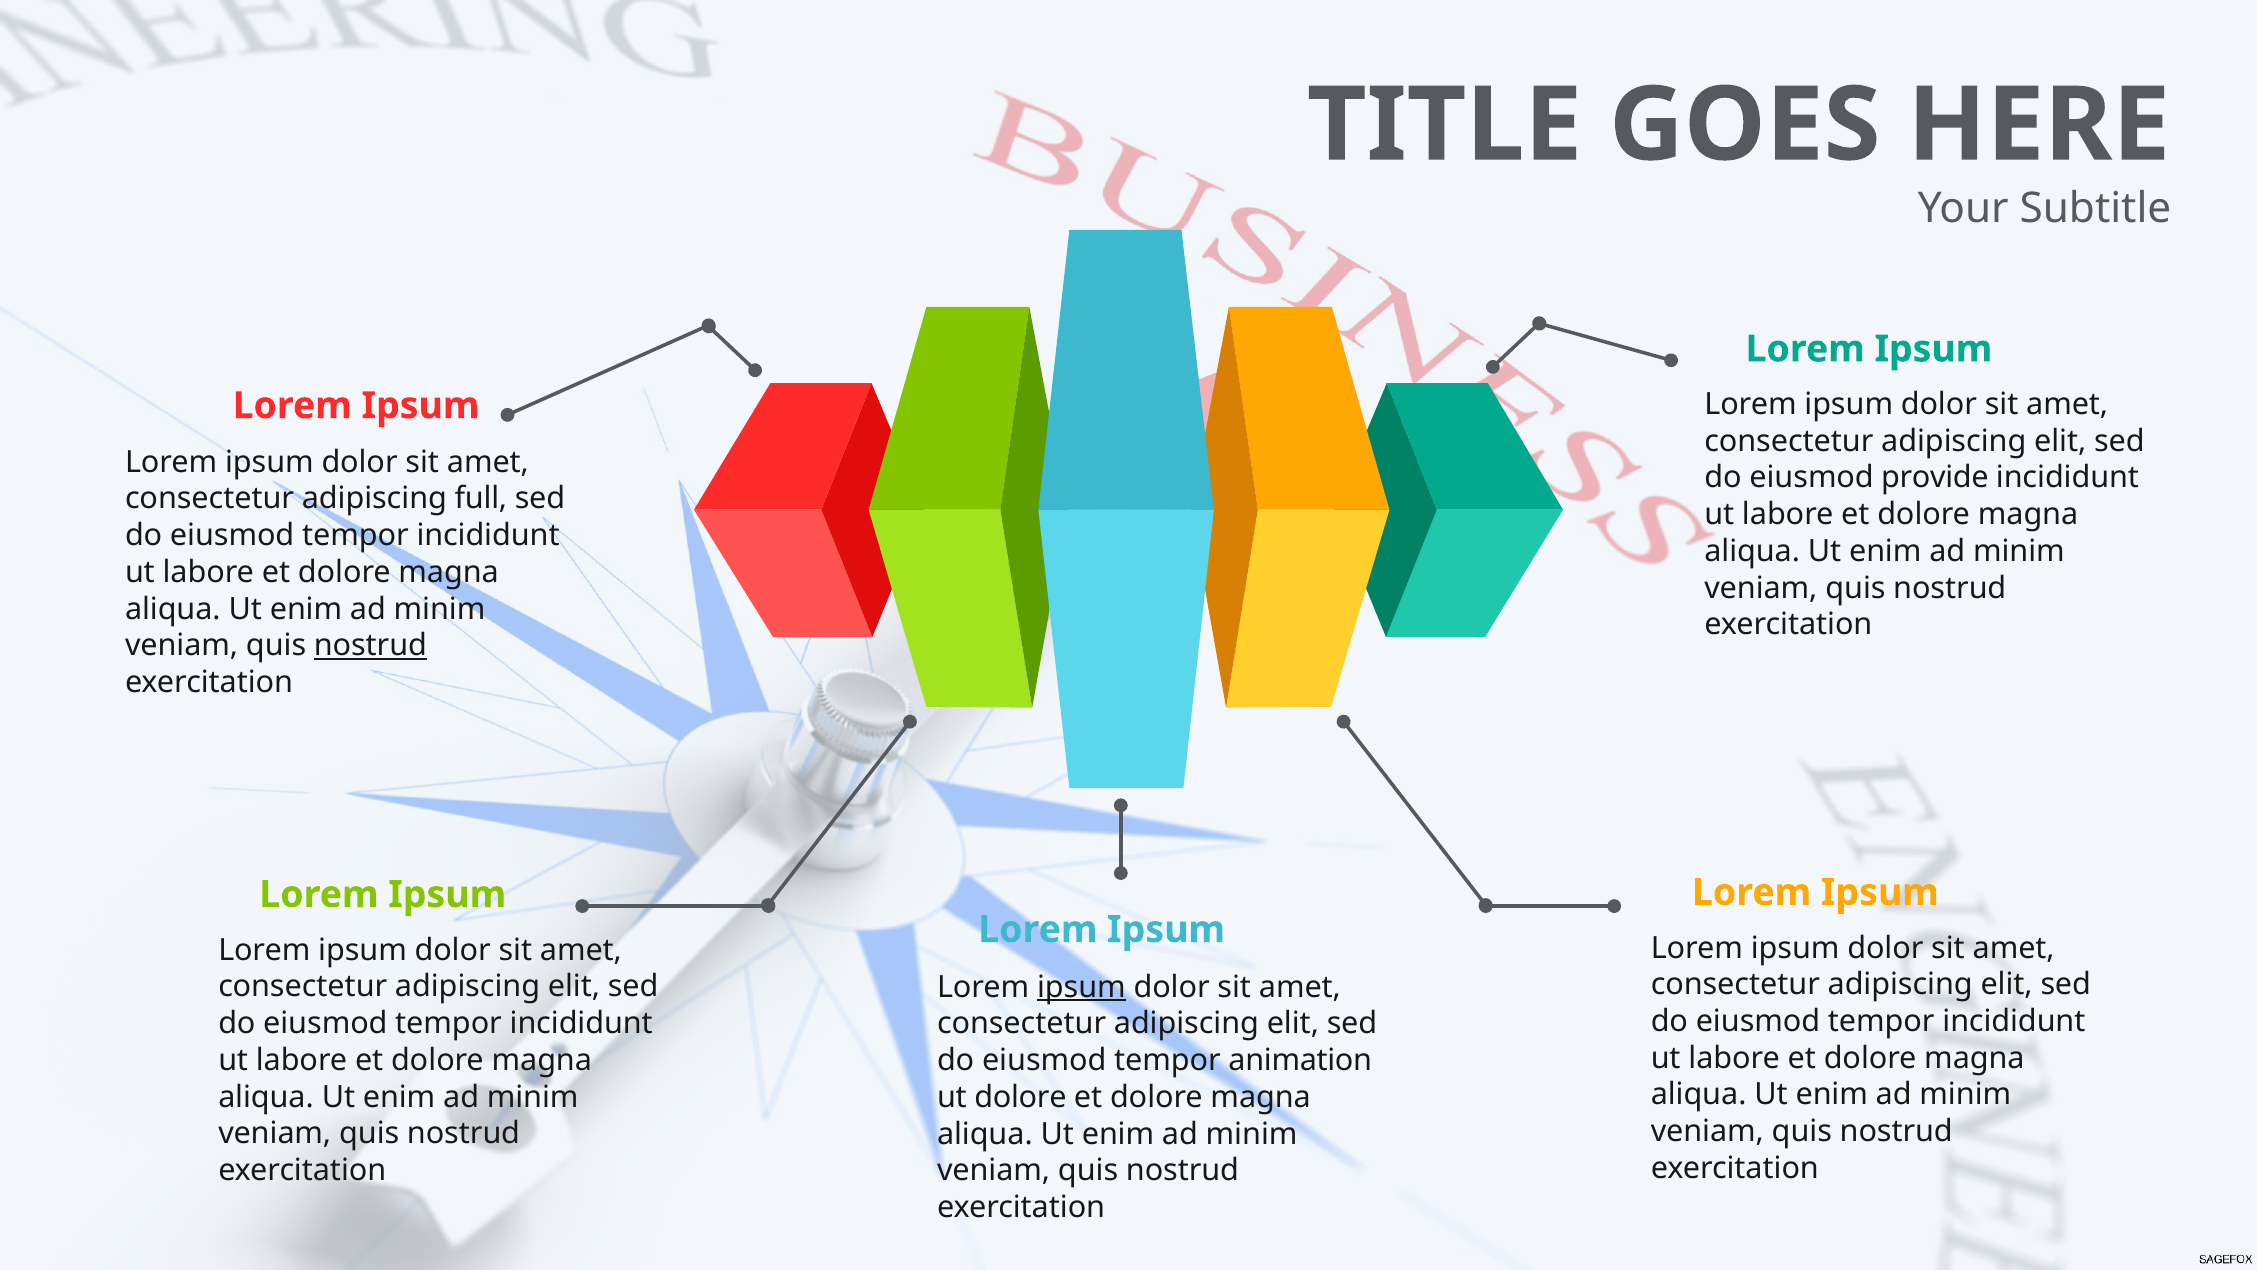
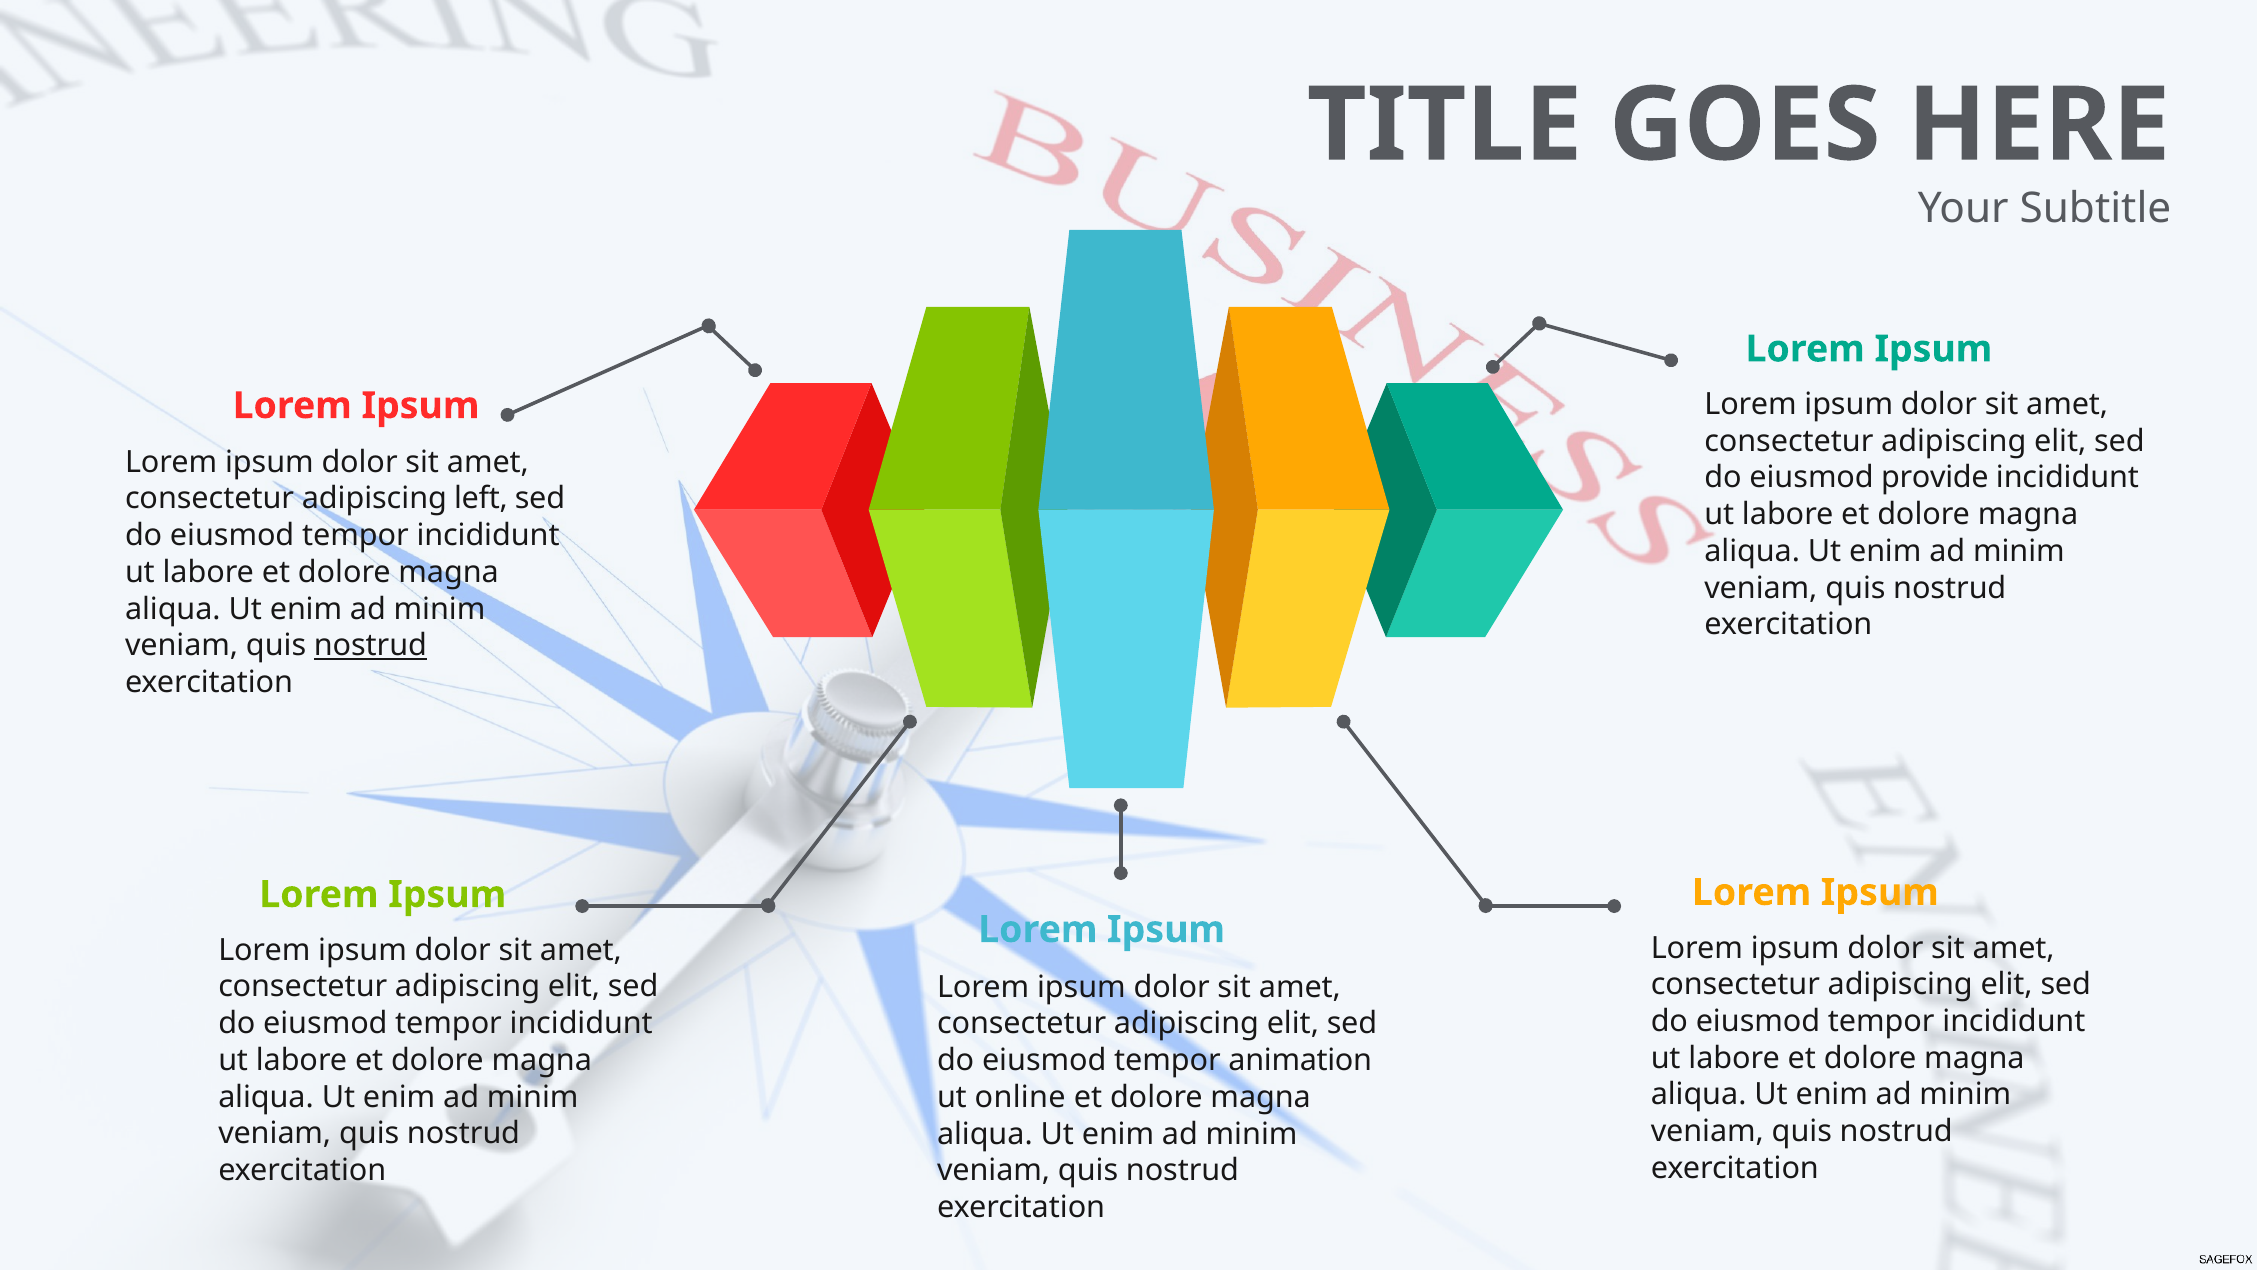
full: full -> left (481, 499)
ipsum underline: present -> none (1081, 987)
ut dolore: dolore -> online (1020, 1097)
